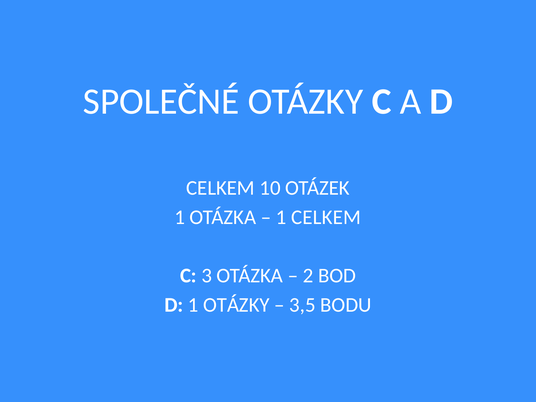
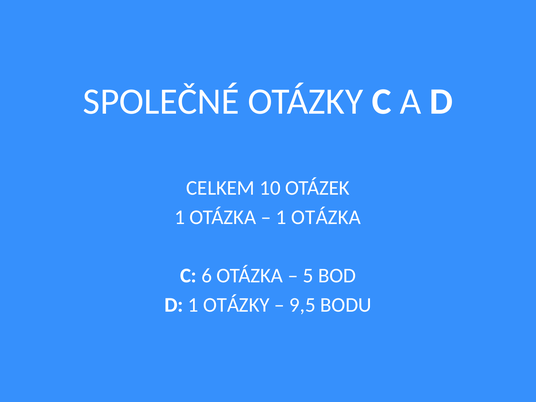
CELKEM: CELKEM -> OTÁZKA (326, 217)
3: 3 -> 6 (207, 276)
2: 2 -> 5 (308, 276)
3,5: 3,5 -> 9,5 (302, 305)
